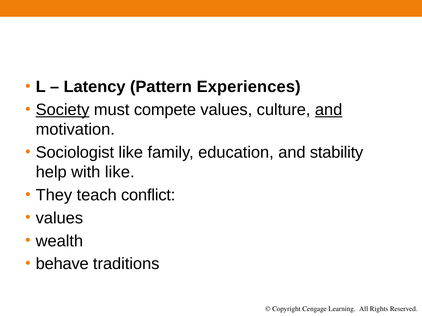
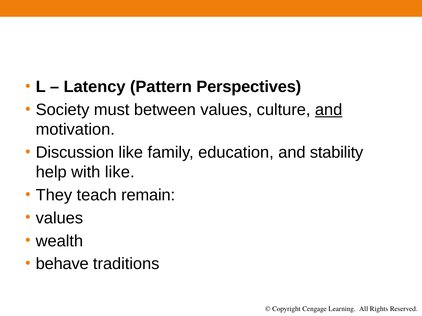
Experiences: Experiences -> Perspectives (249, 87)
Society underline: present -> none (63, 110)
compete: compete -> between (165, 110)
Sociologist: Sociologist -> Discussion (75, 153)
conflict: conflict -> remain (148, 195)
